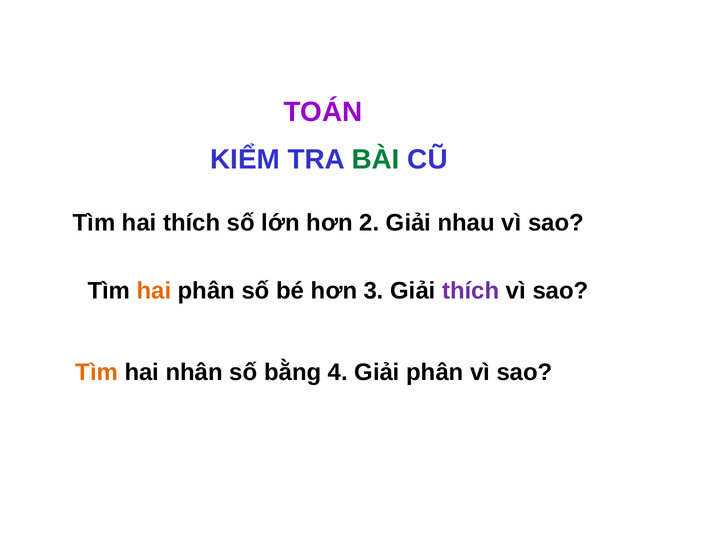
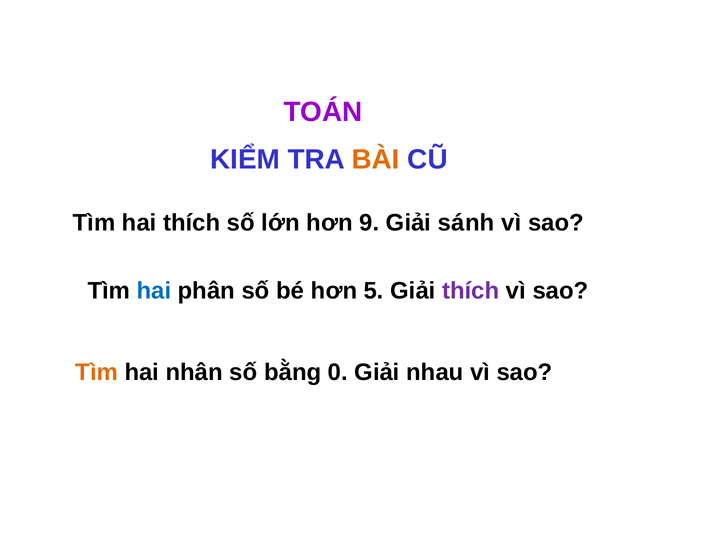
BÀI colour: green -> orange (376, 160)
2: 2 -> 9 (369, 223)
nhau: nhau -> sánh (466, 223)
hai colour: orange -> blue (154, 291)
3: 3 -> 5 (374, 291)
4: 4 -> 0 (338, 373)
Giải phân: phân -> nhau (435, 373)
